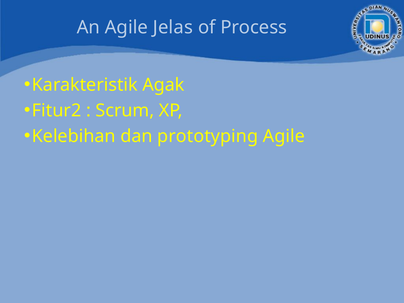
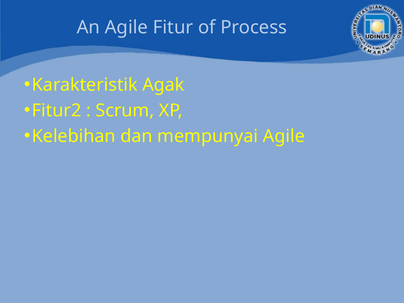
Jelas: Jelas -> Fitur (173, 27)
prototyping: prototyping -> mempunyai (208, 136)
